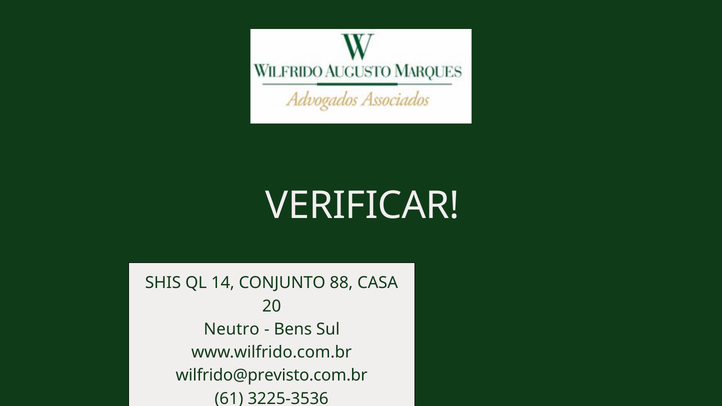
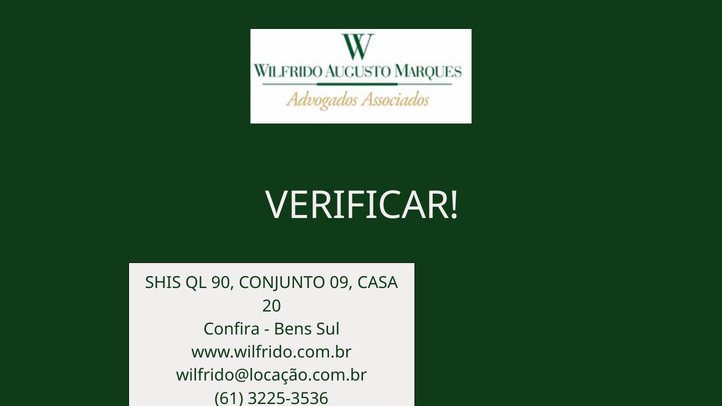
14: 14 -> 90 (223, 283)
88: 88 -> 09 (341, 283)
Neutro: Neutro -> Confira (232, 329)
wilfrido@previsto.com.br: wilfrido@previsto.com.br -> wilfrido@locação.com.br (272, 376)
